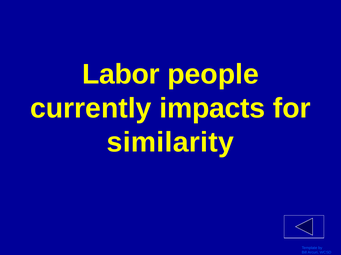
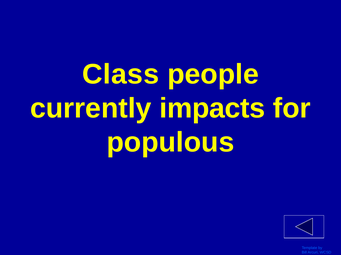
Labor: Labor -> Class (121, 74)
similarity: similarity -> populous (170, 143)
